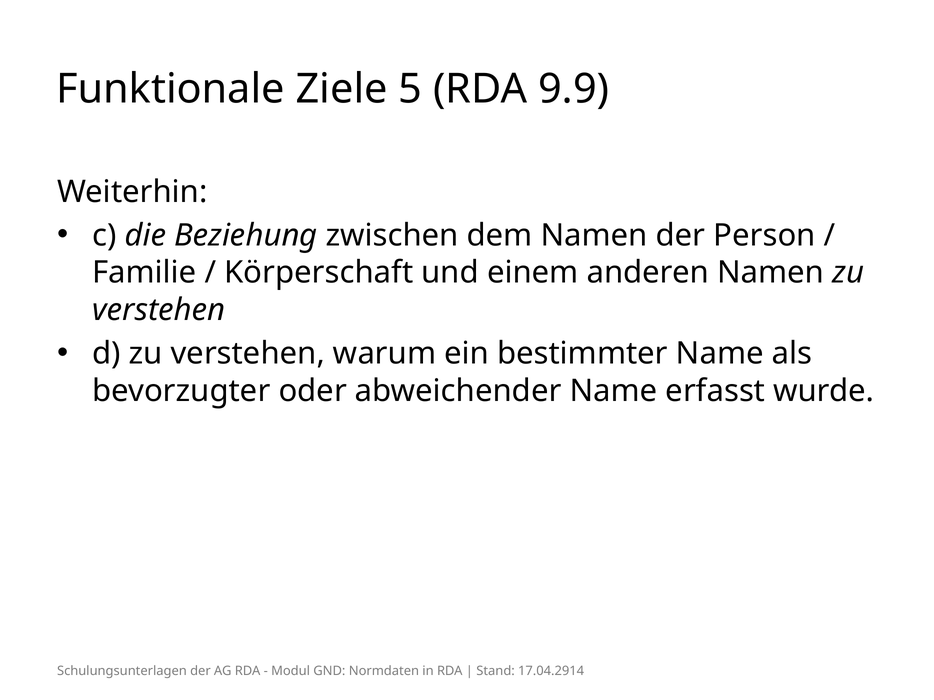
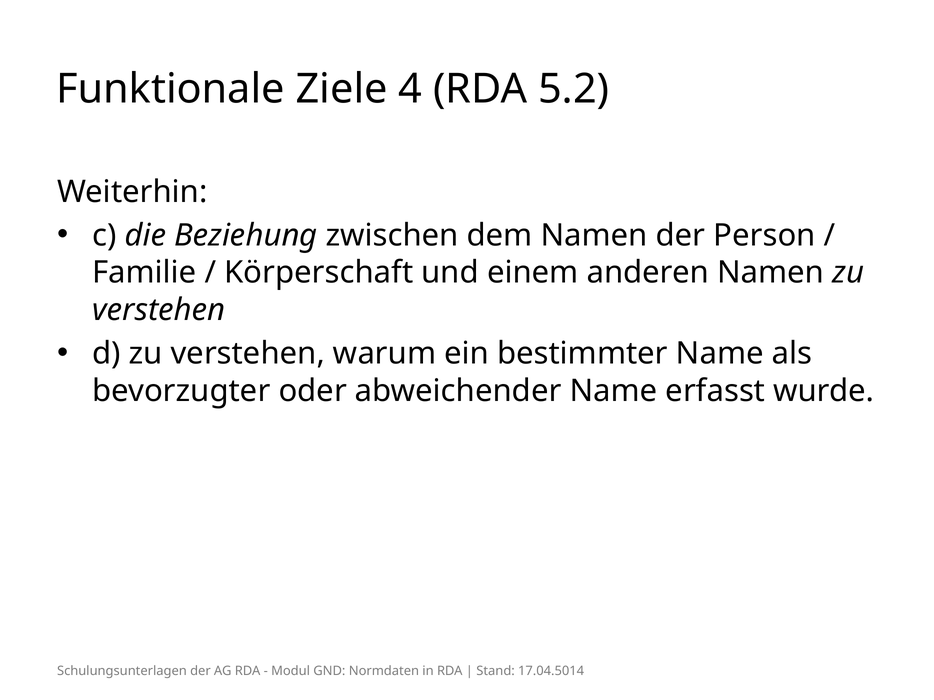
5: 5 -> 4 (410, 89)
9.9: 9.9 -> 5.2 (574, 89)
17.04.2914: 17.04.2914 -> 17.04.5014 (551, 671)
